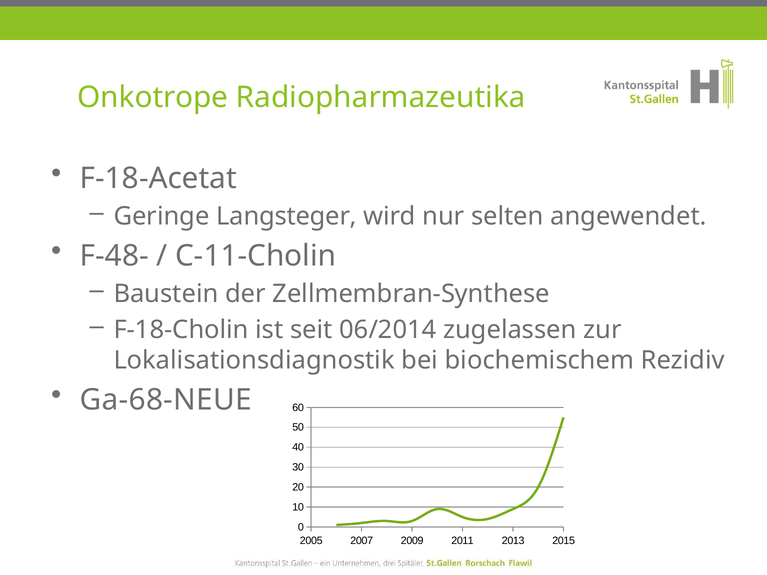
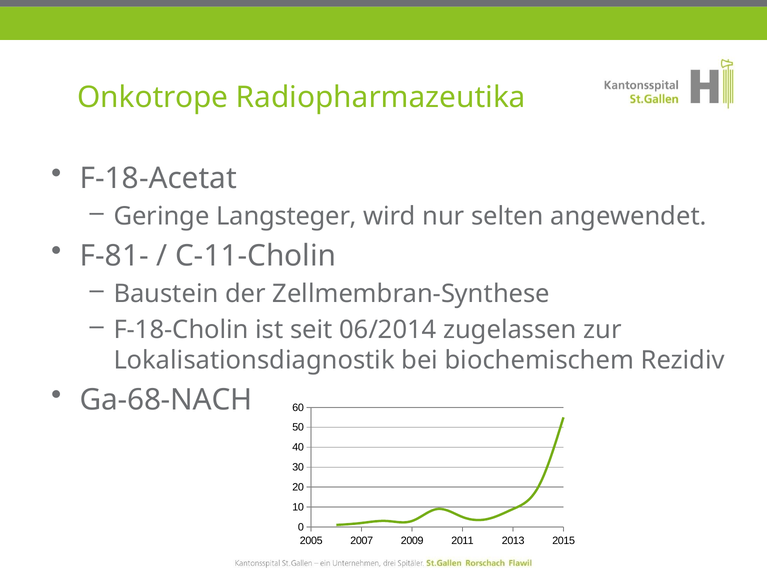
F-48-: F-48- -> F-81- (114, 256)
Ga-68-NEUE: Ga-68-NEUE -> Ga-68-NACH (166, 400)
